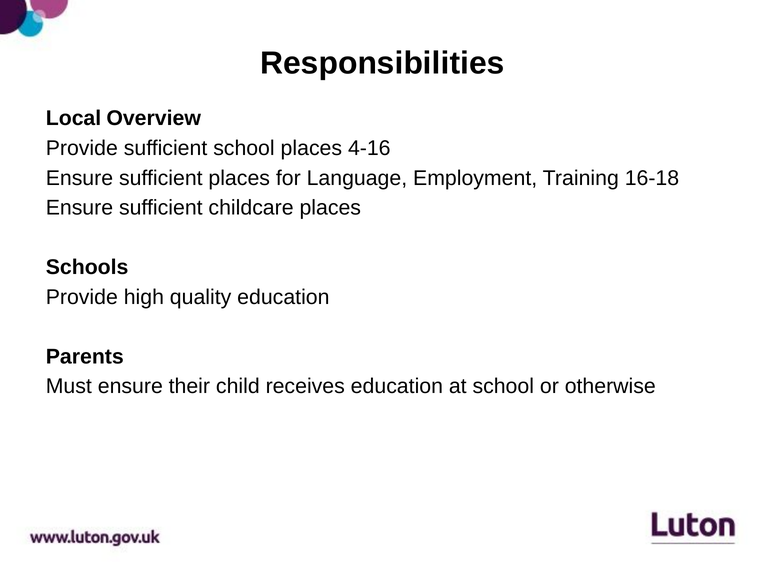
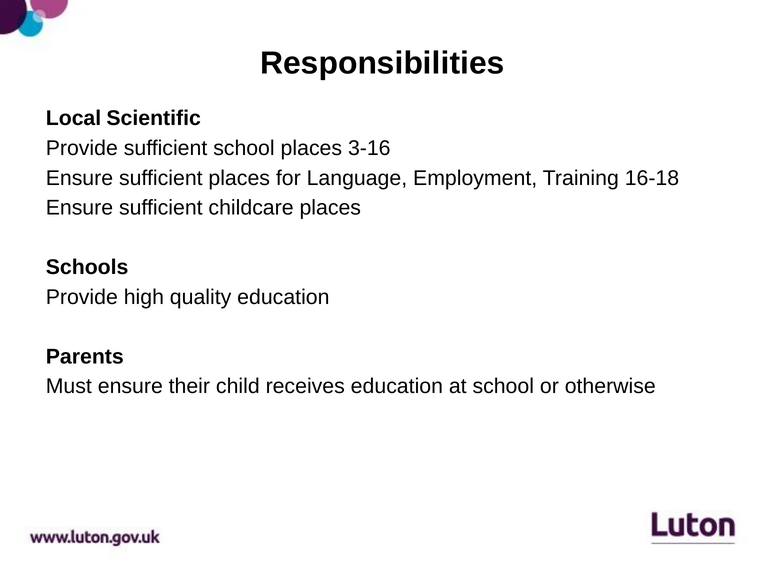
Overview: Overview -> Scientific (154, 118)
4-16: 4-16 -> 3-16 (369, 148)
